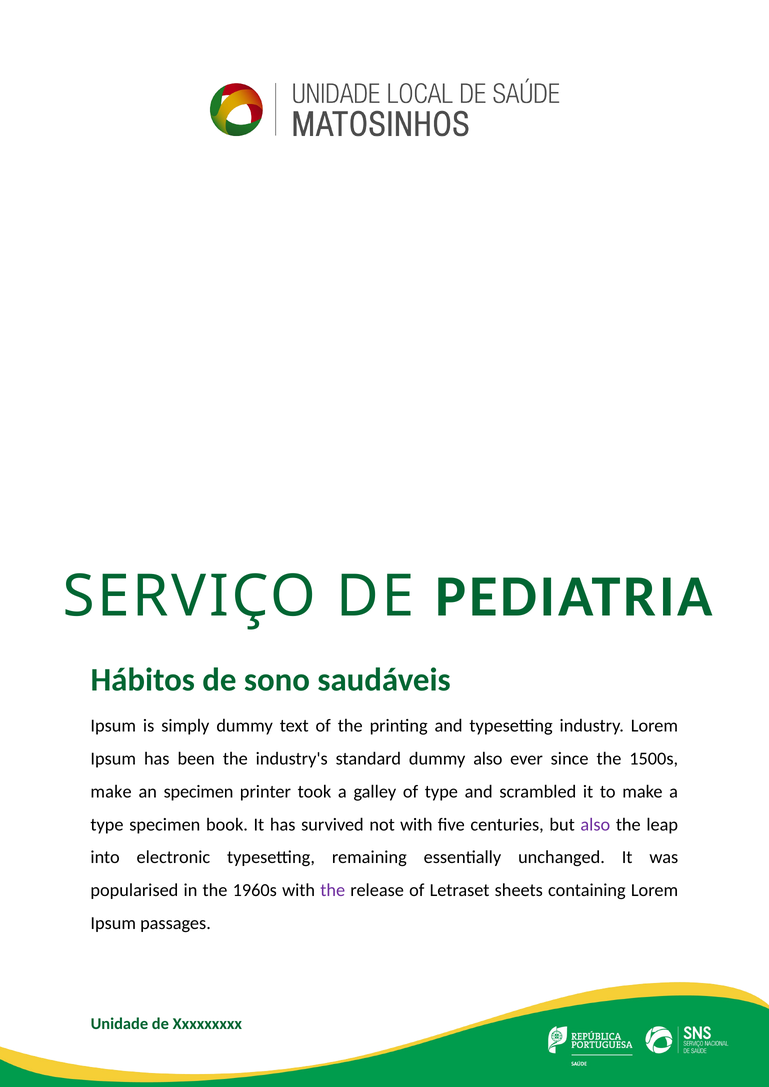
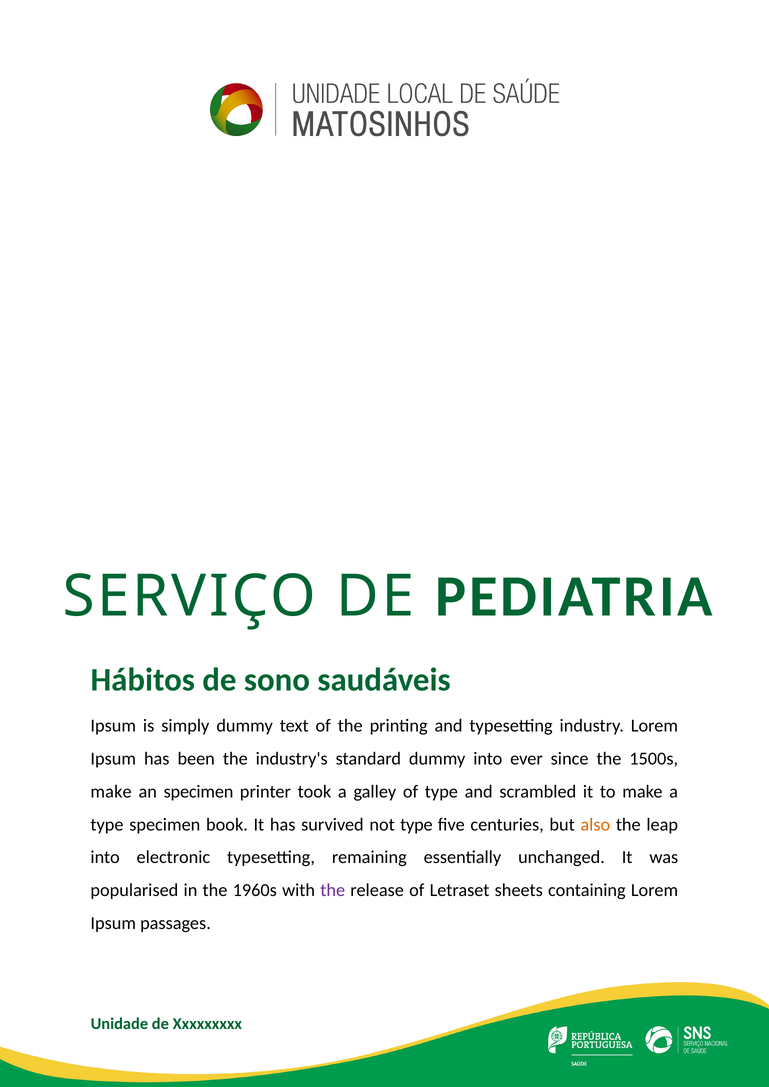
dummy also: also -> into (488, 759)
not with: with -> type (416, 825)
also colour: purple -> orange (595, 825)
